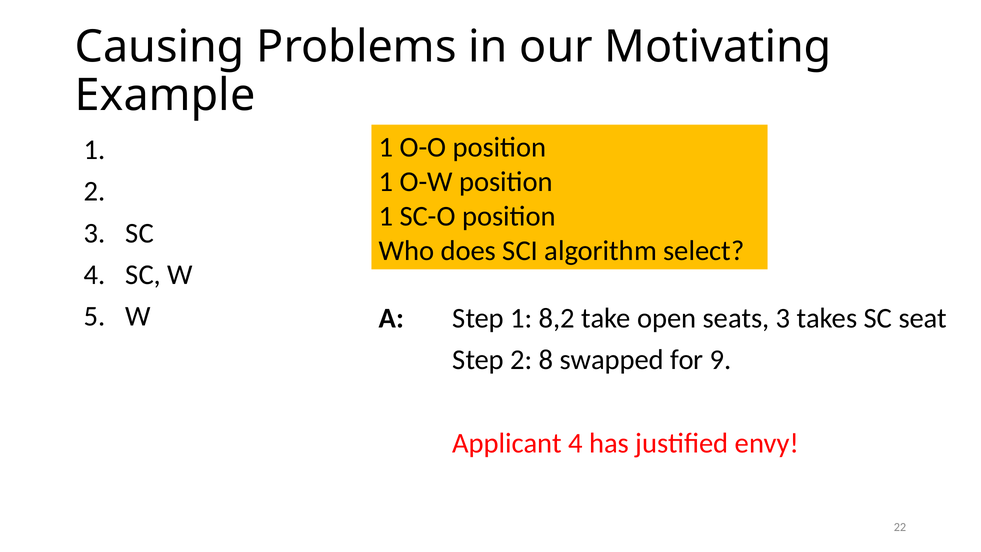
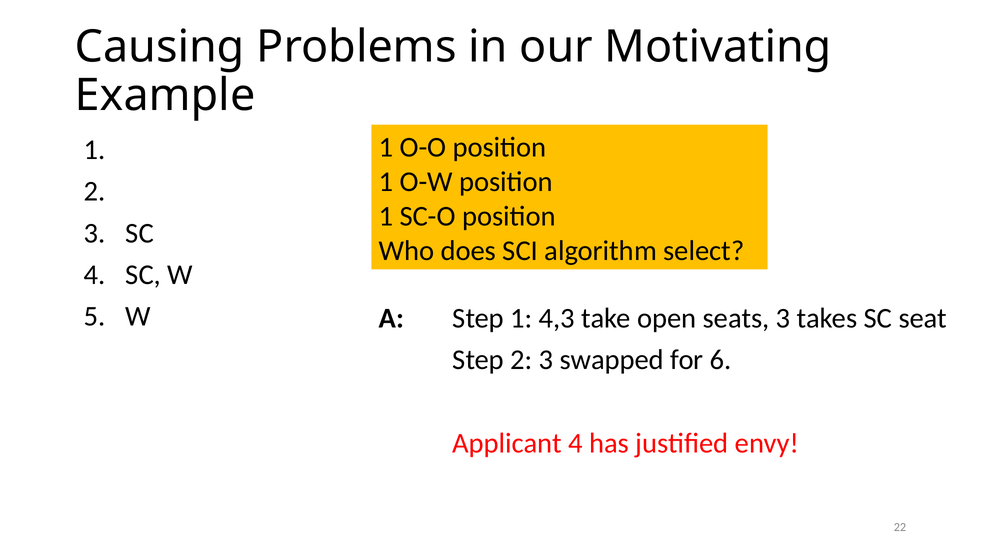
8,2: 8,2 -> 4,3 (557, 318)
Step 2 8: 8 -> 3 (546, 360)
9: 9 -> 6 (721, 360)
